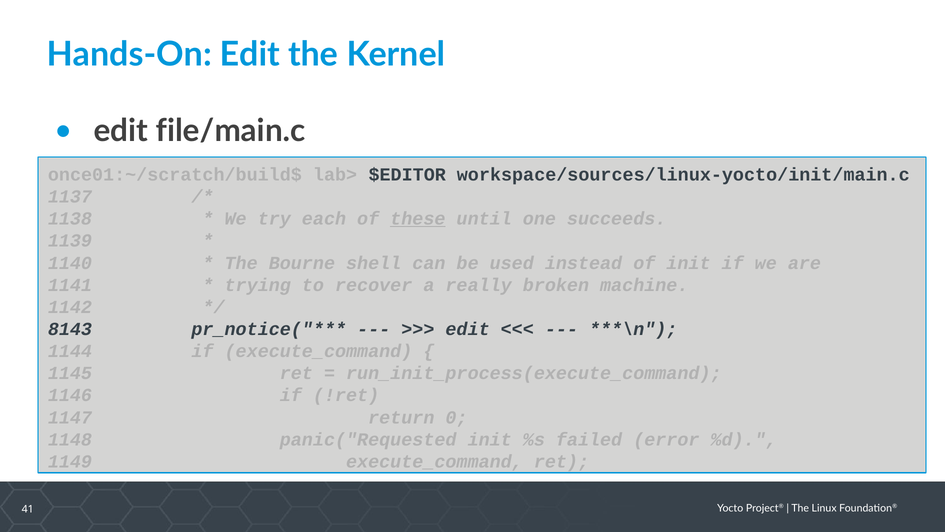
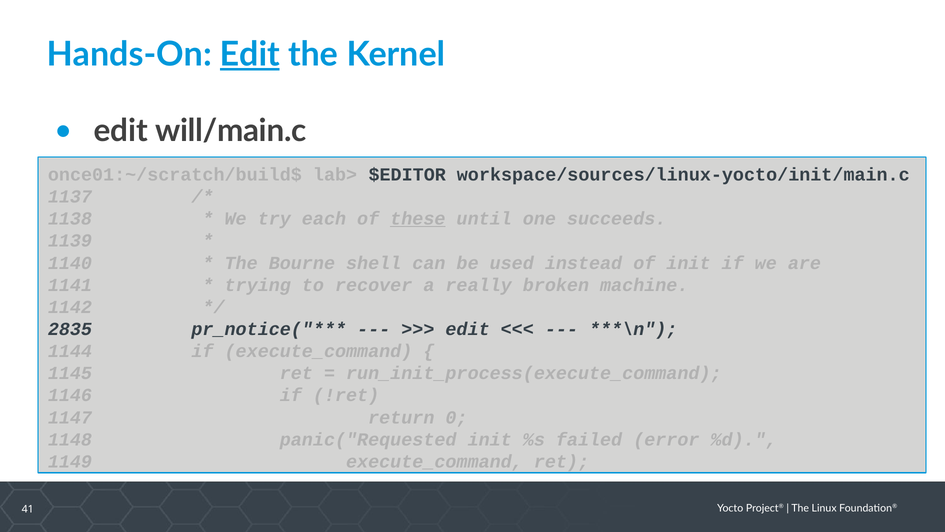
Edit underline: none -> present (250, 55)
file/main.c: file/main.c -> will/main.c (231, 131)
8143: 8143 -> 2835 (70, 329)
